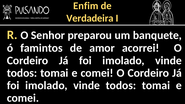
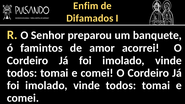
Verdadeira: Verdadeira -> Difamados (90, 18)
